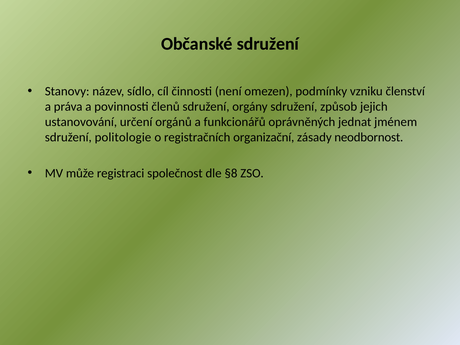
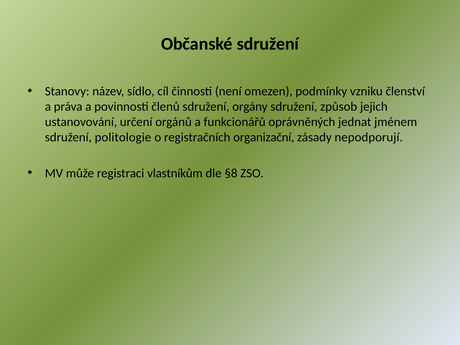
neodbornost: neodbornost -> nepodporují (369, 137)
společnost: společnost -> vlastníkům (175, 173)
